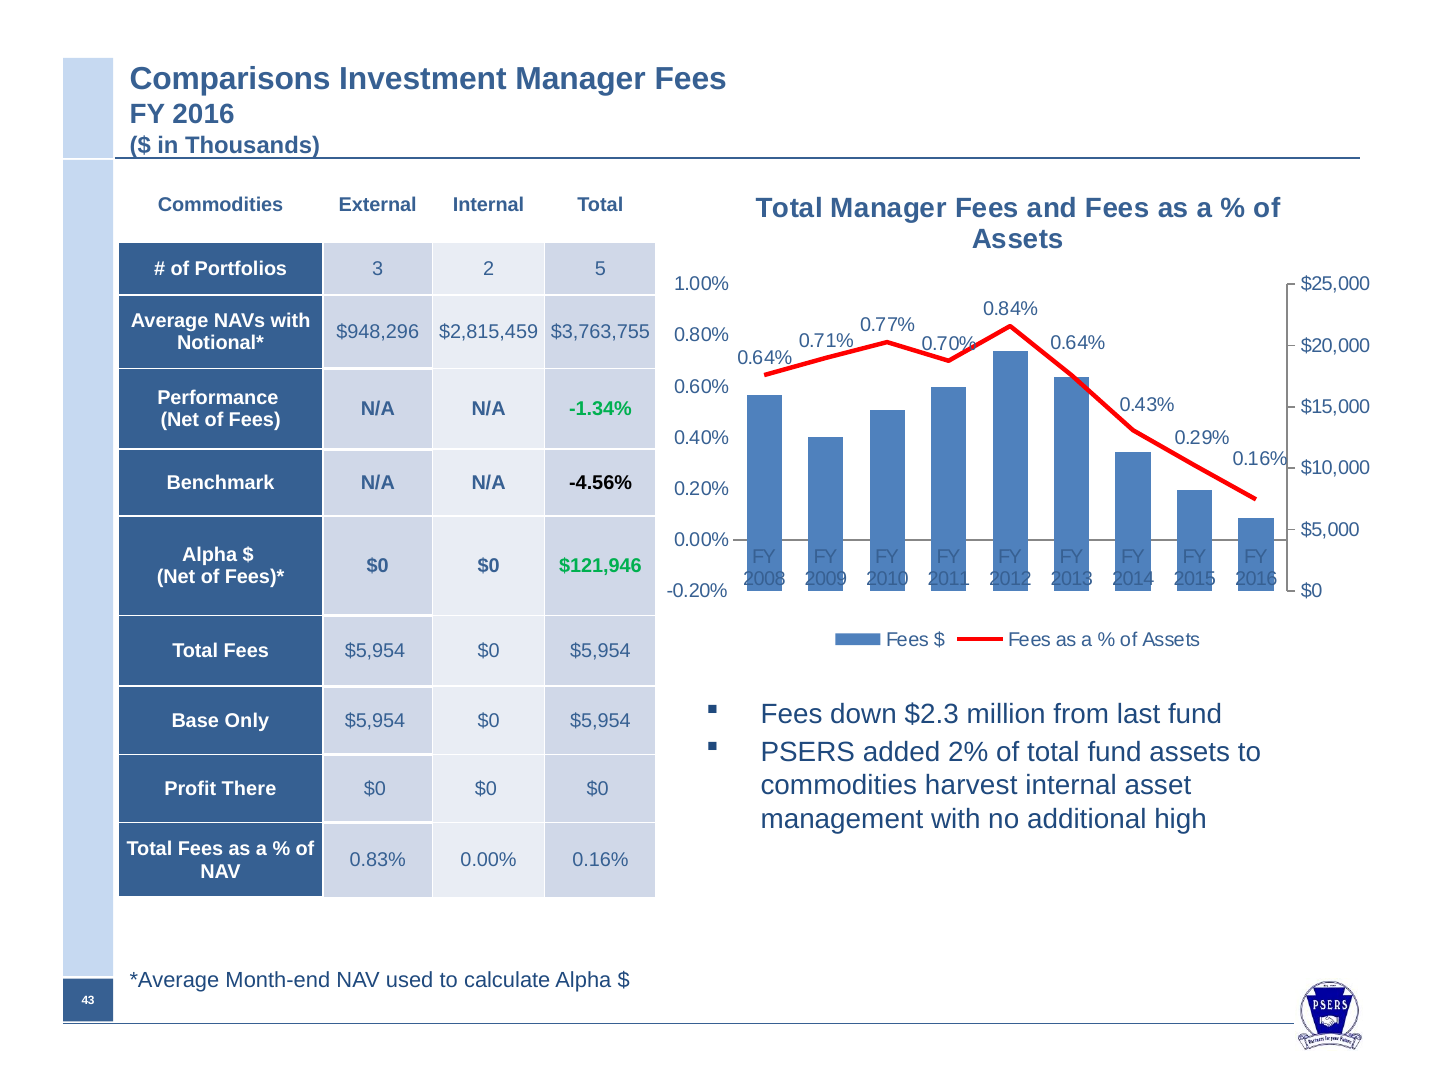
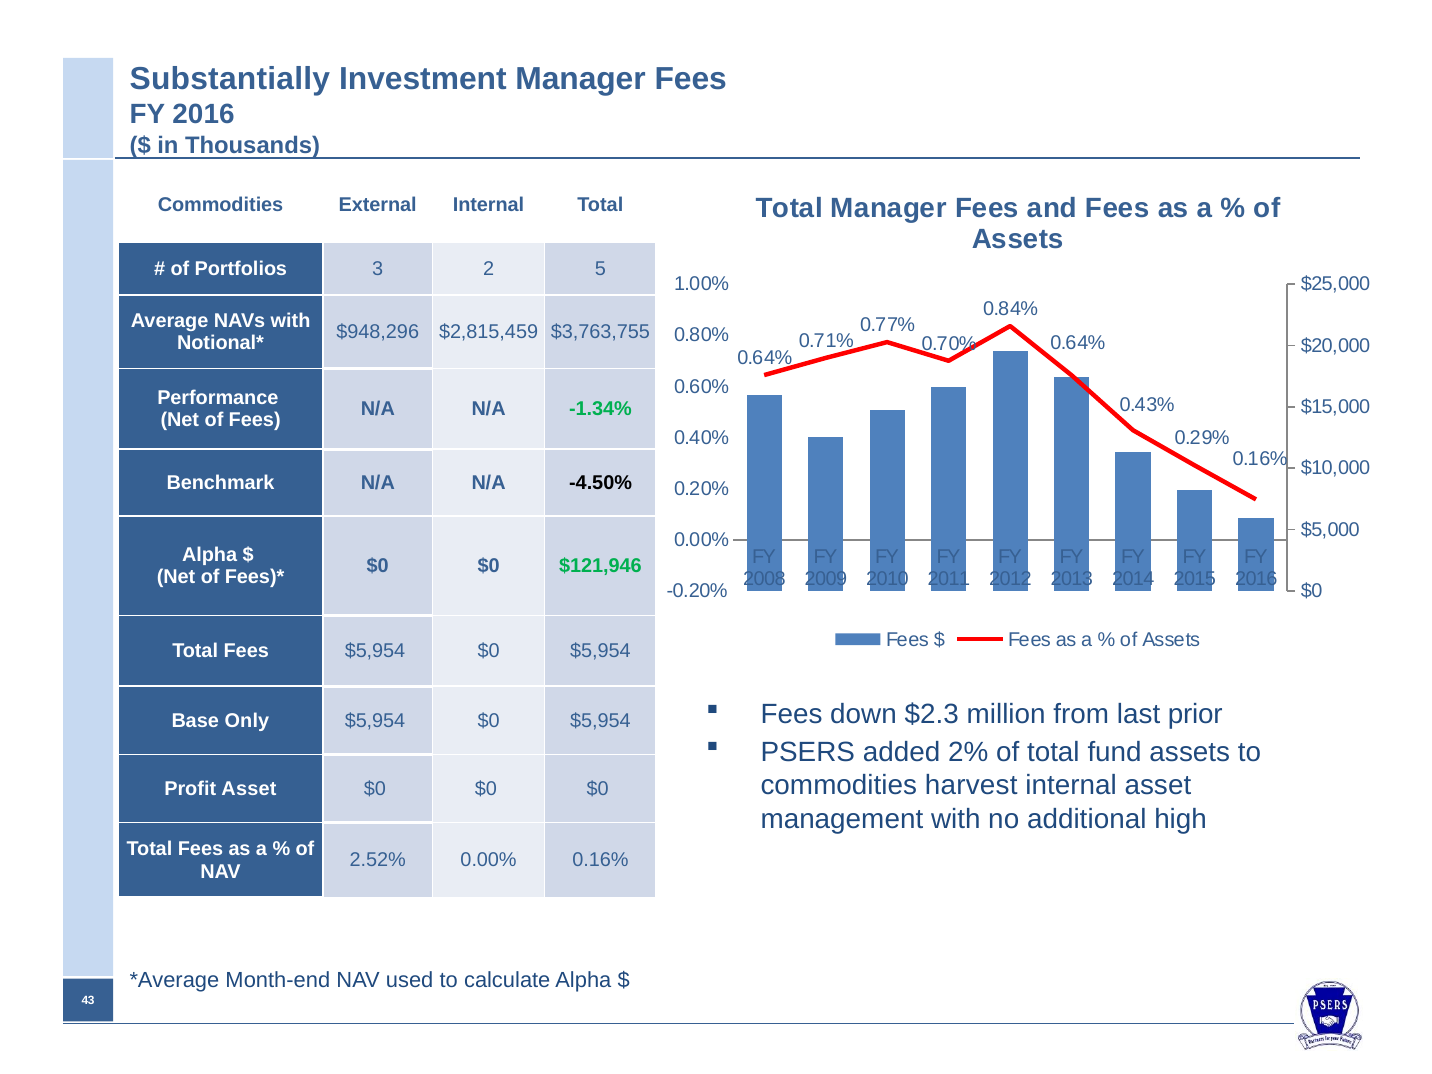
Comparisons: Comparisons -> Substantially (230, 79)
-4.56%: -4.56% -> -4.50% (601, 483)
last fund: fund -> prior (1195, 715)
Profit There: There -> Asset (249, 789)
0.83%: 0.83% -> 2.52% (378, 860)
